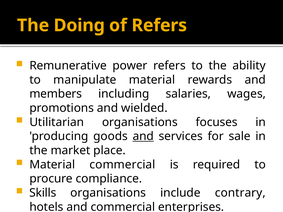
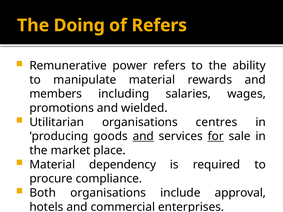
focuses: focuses -> centres (217, 122)
for underline: none -> present (216, 136)
Material commercial: commercial -> dependency (123, 165)
Skills: Skills -> Both (43, 193)
contrary: contrary -> approval (240, 193)
